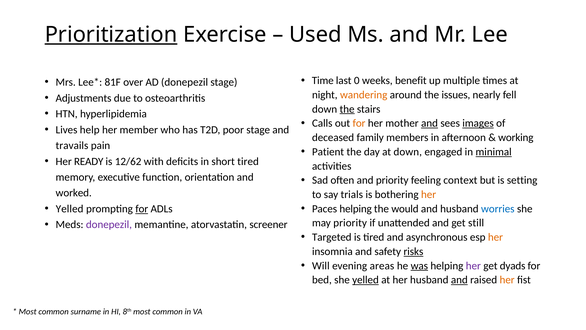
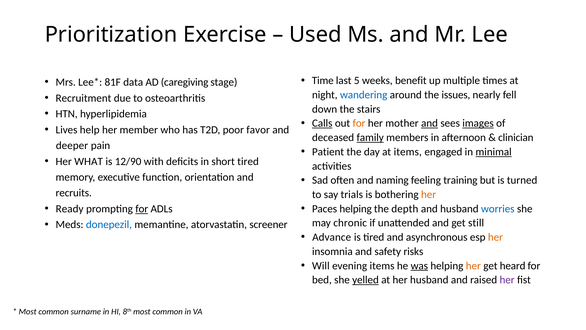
Prioritization underline: present -> none (111, 35)
0: 0 -> 5 (357, 81)
over: over -> data (133, 82)
AD donepezil: donepezil -> caregiving (185, 82)
wandering colour: orange -> blue (364, 95)
Adjustments: Adjustments -> Recruitment (83, 98)
the underline: present -> none (347, 109)
Calls underline: none -> present (322, 123)
poor stage: stage -> favor (258, 130)
family underline: none -> present (370, 137)
working: working -> clinician (516, 137)
travails: travails -> deeper (72, 145)
at down: down -> items (408, 152)
READY: READY -> WHAT (89, 161)
12/62: 12/62 -> 12/90 (128, 161)
and priority: priority -> naming (392, 180)
context: context -> training (460, 180)
setting: setting -> turned (522, 180)
worked: worked -> recruits (74, 193)
would: would -> depth (405, 209)
Yelled: Yelled -> Ready (70, 209)
may priority: priority -> chronic (350, 223)
donepezil colour: purple -> blue (109, 224)
Targeted: Targeted -> Advance (332, 237)
risks underline: present -> none (413, 251)
evening areas: areas -> items (382, 265)
her colour: purple -> orange (473, 265)
dyads: dyads -> heard (513, 265)
and underline: present -> none (459, 280)
her colour: orange -> purple (507, 280)
